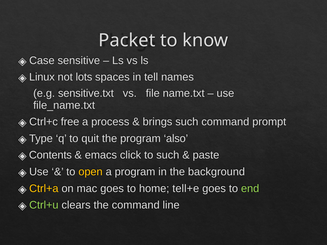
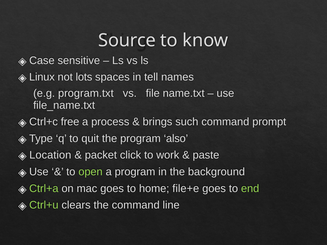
Packet: Packet -> Source (127, 40)
sensitive.txt: sensitive.txt -> program.txt (86, 93)
Contents: Contents -> Location (50, 155)
emacs: emacs -> packet (101, 155)
to such: such -> work (168, 155)
open colour: yellow -> light green (91, 172)
Ctrl+a colour: yellow -> light green (44, 189)
tell+e: tell+e -> file+e (186, 189)
